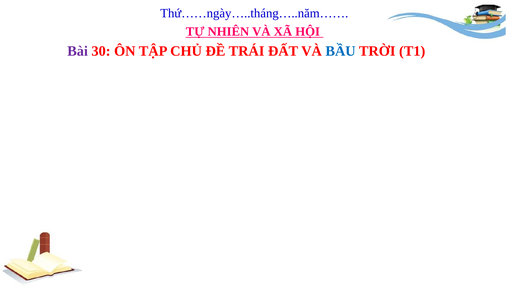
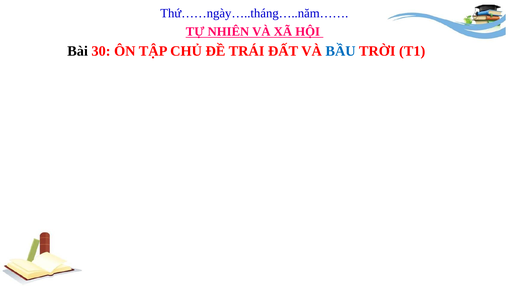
Bài colour: purple -> black (78, 51)
